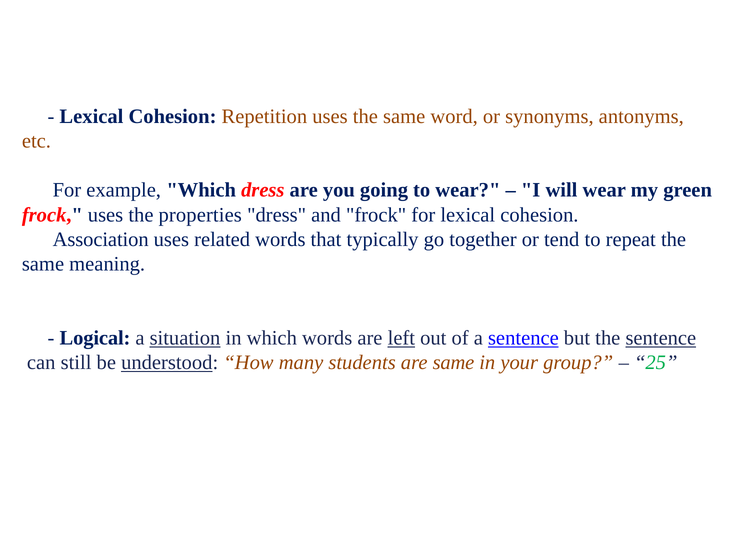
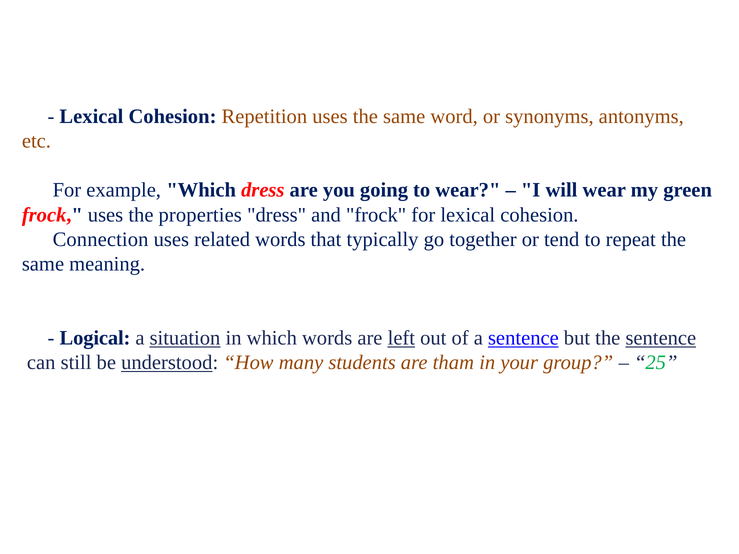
Association: Association -> Connection (101, 240)
are same: same -> tham (453, 363)
